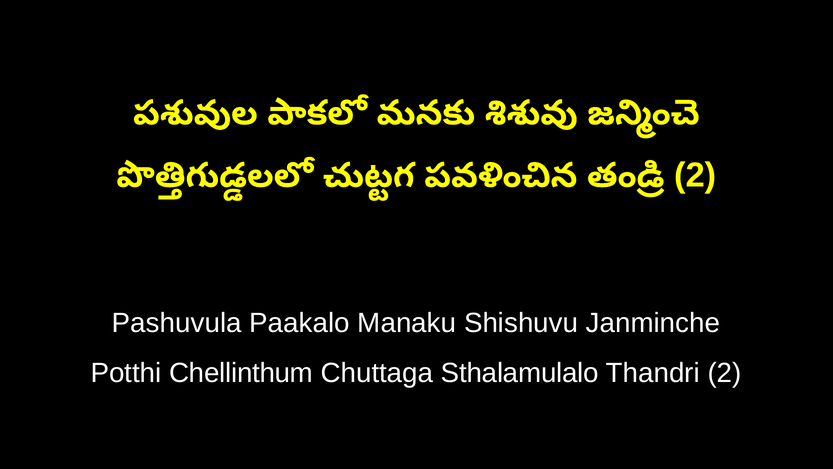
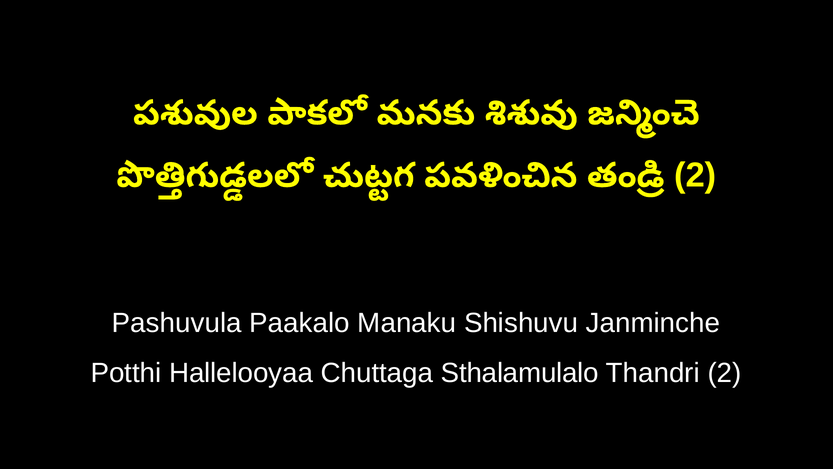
Chellinthum: Chellinthum -> Hallelooyaa (241, 373)
